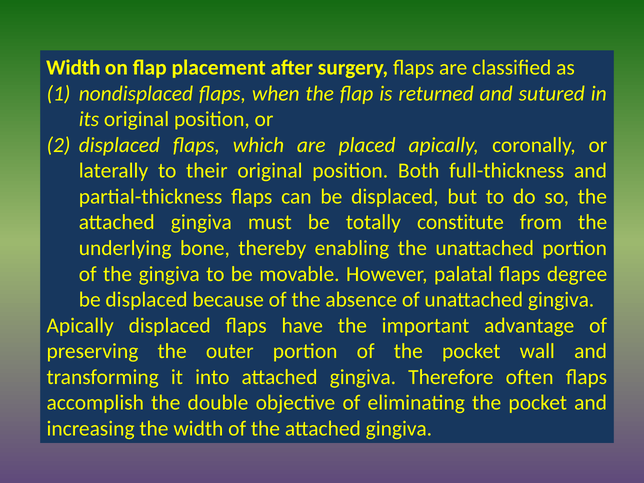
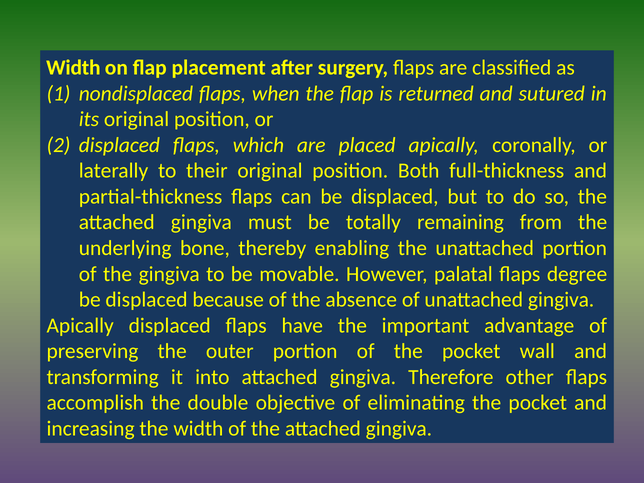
constitute: constitute -> remaining (460, 222)
often: often -> other (530, 377)
